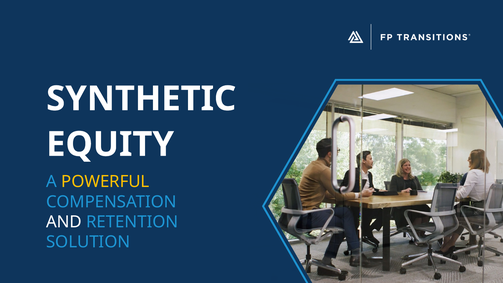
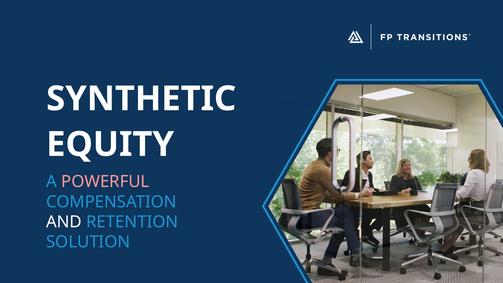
POWERFUL colour: yellow -> pink (105, 182)
